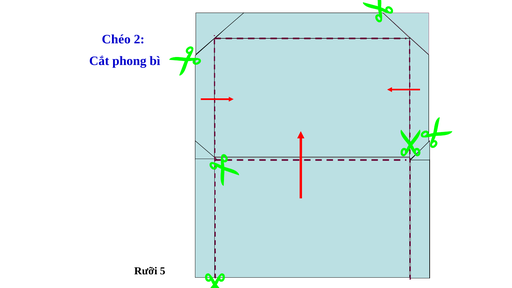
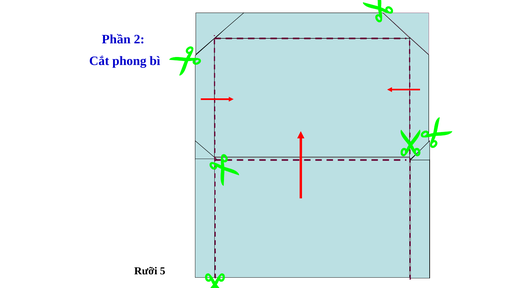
Chéo: Chéo -> Phần (116, 39)
